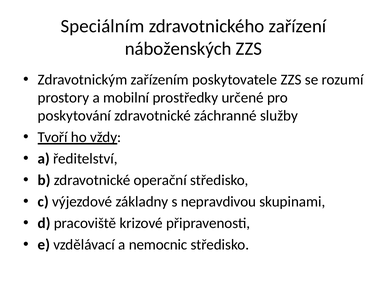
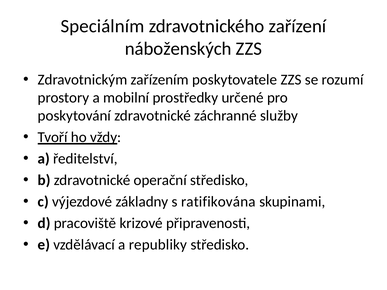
nepravdivou: nepravdivou -> ratifikována (218, 202)
nemocnic: nemocnic -> republiky (158, 245)
